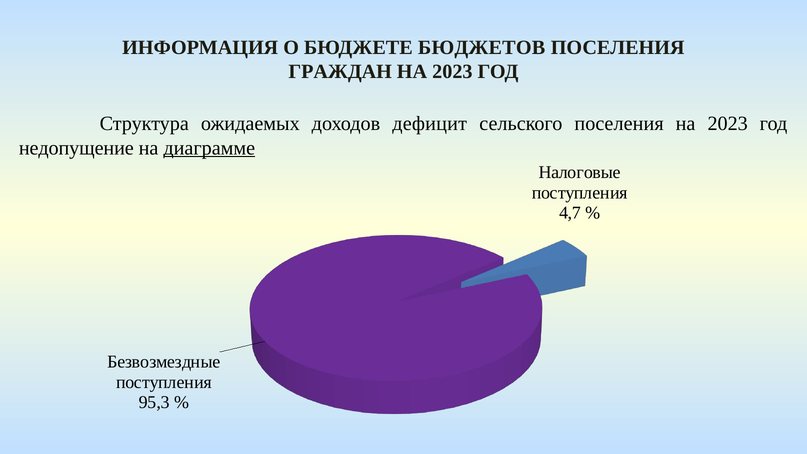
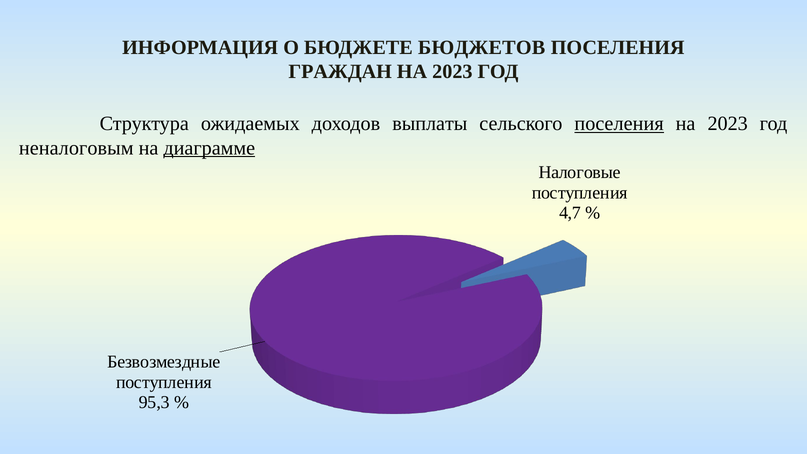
дефицит: дефицит -> выплаты (430, 124)
поселения underline: none -> present (619, 124)
недопущение: недопущение -> неналоговым (76, 148)
